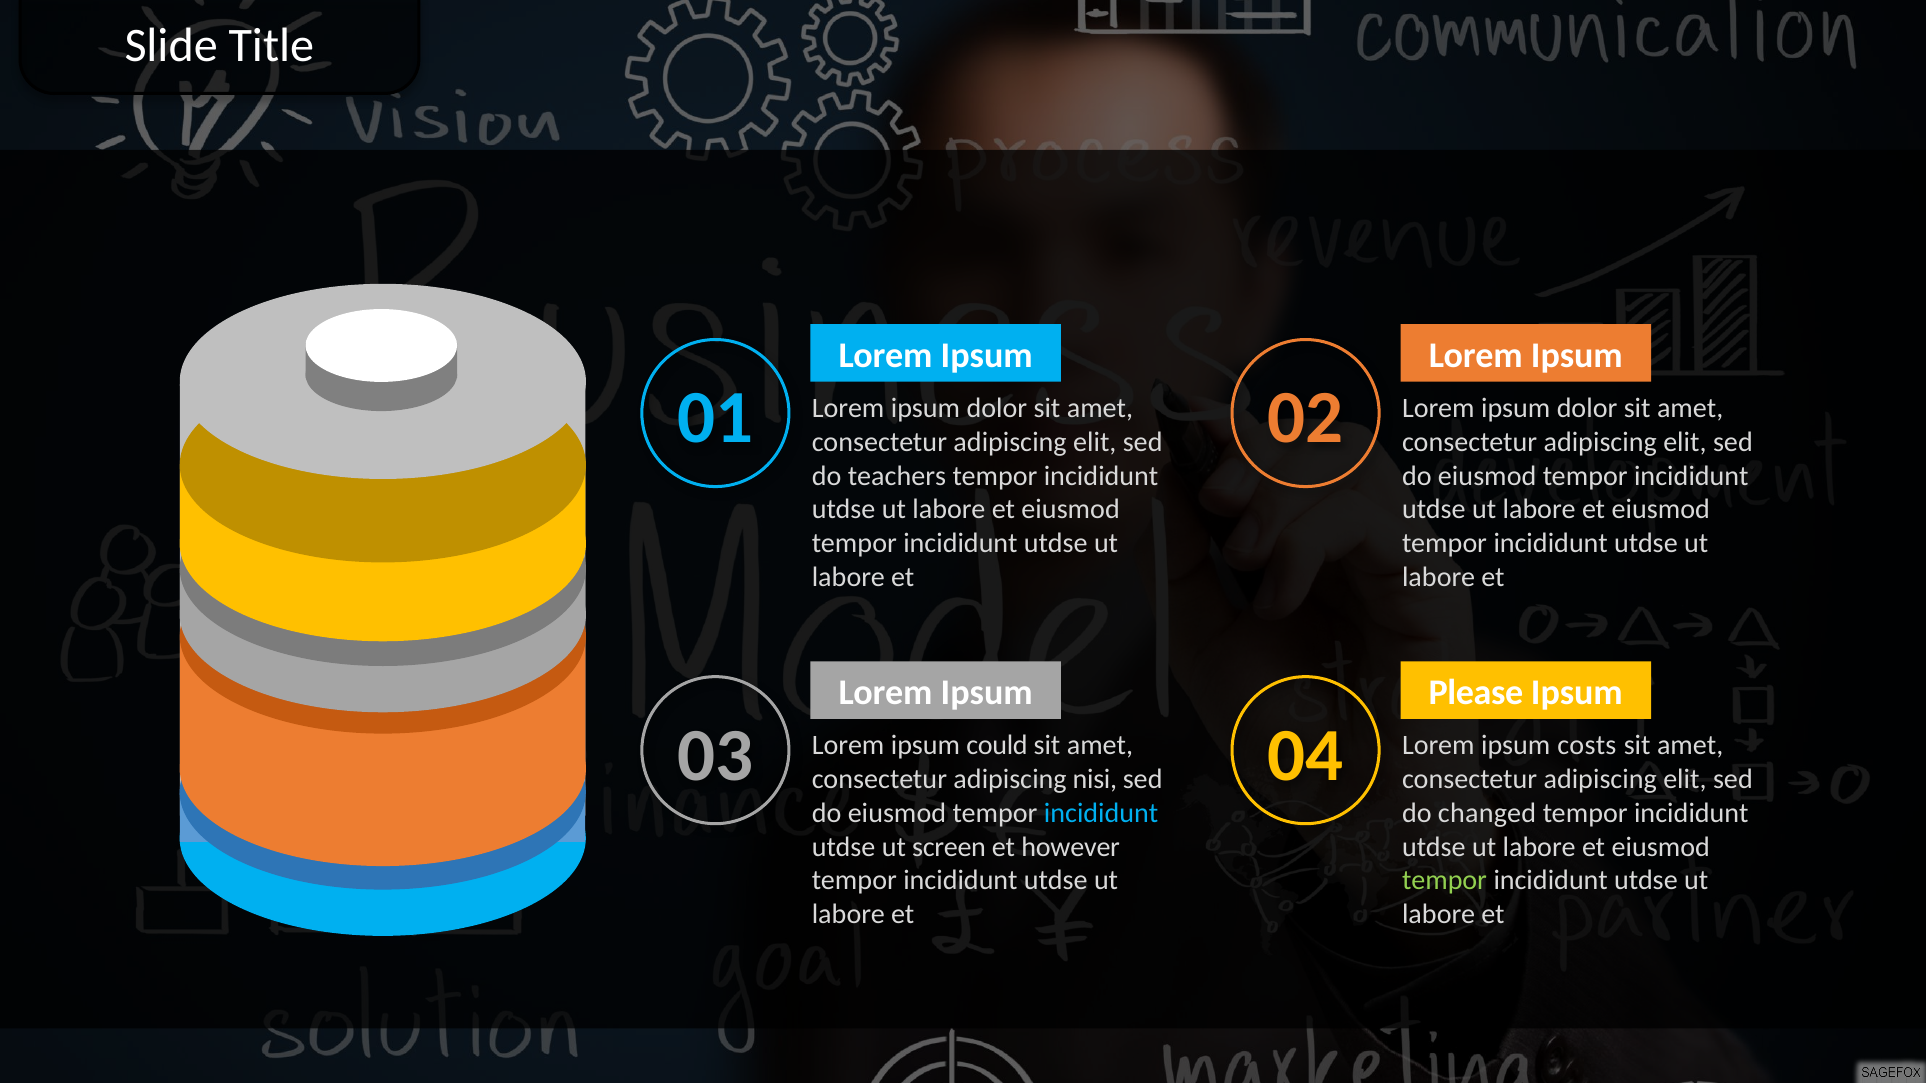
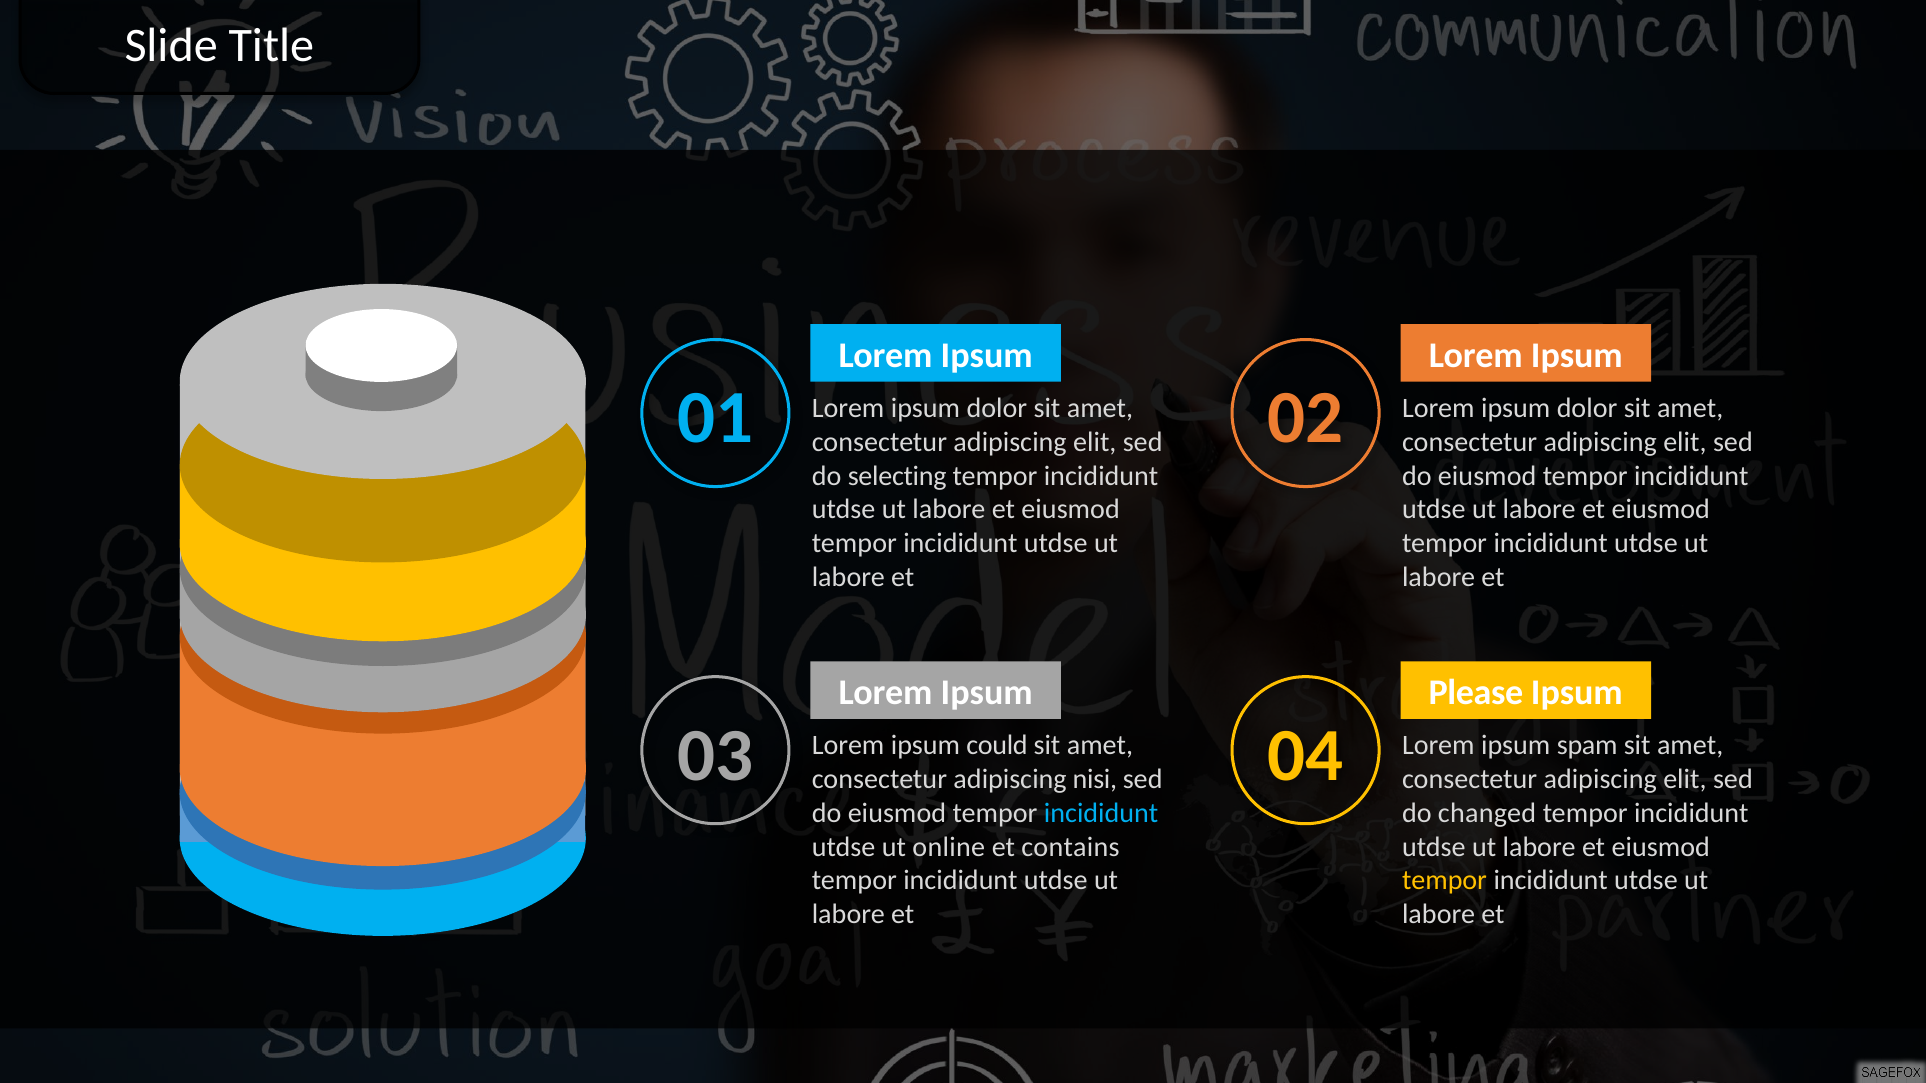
teachers: teachers -> selecting (897, 476)
costs: costs -> spam (1587, 746)
screen: screen -> online (949, 847)
however: however -> contains (1070, 847)
tempor colour: light green -> yellow (1445, 881)
